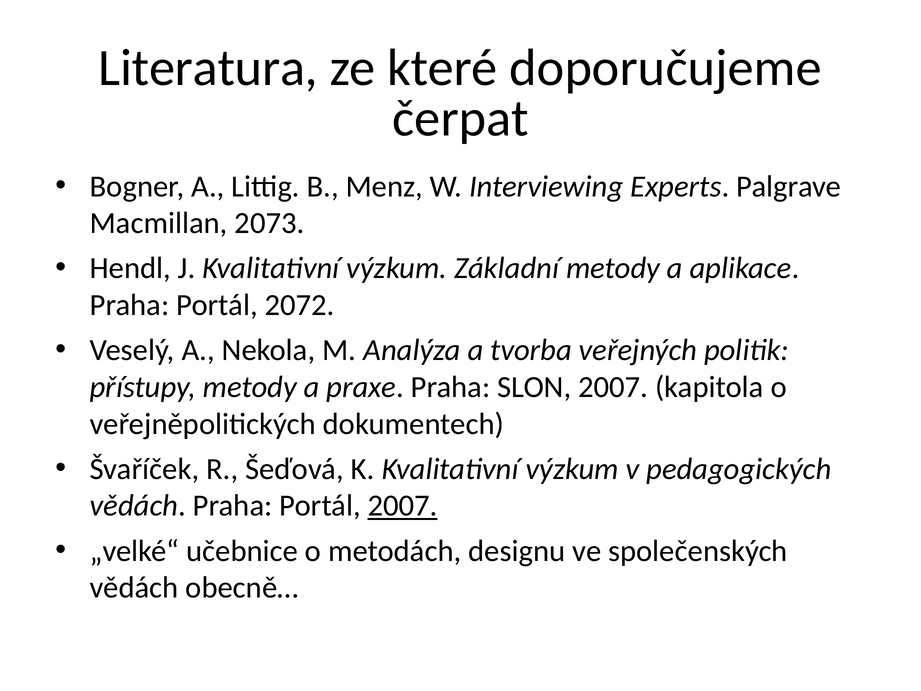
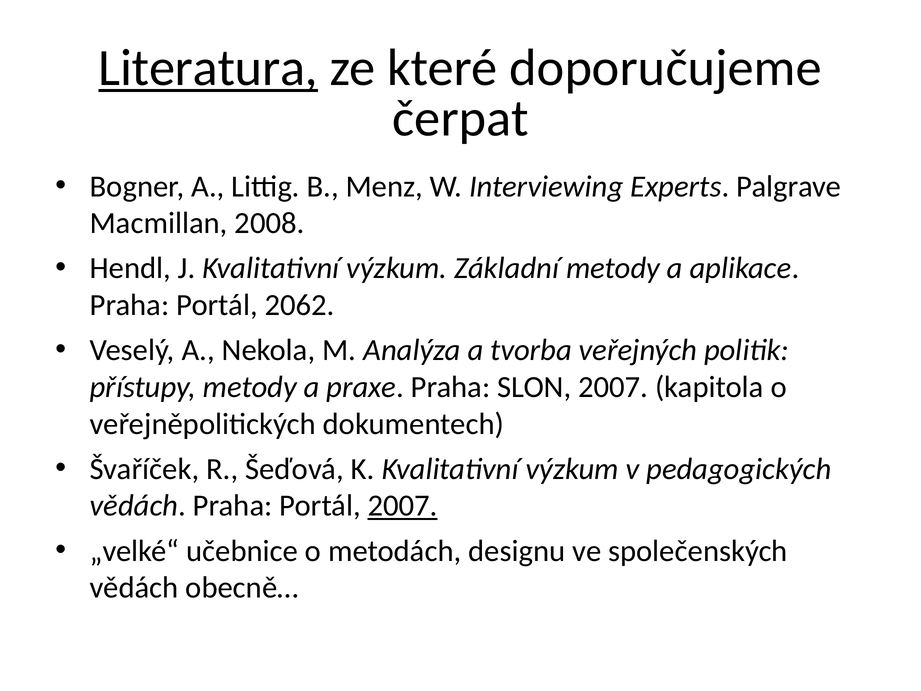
Literatura underline: none -> present (208, 68)
2073: 2073 -> 2008 (269, 223)
2072: 2072 -> 2062 (300, 305)
